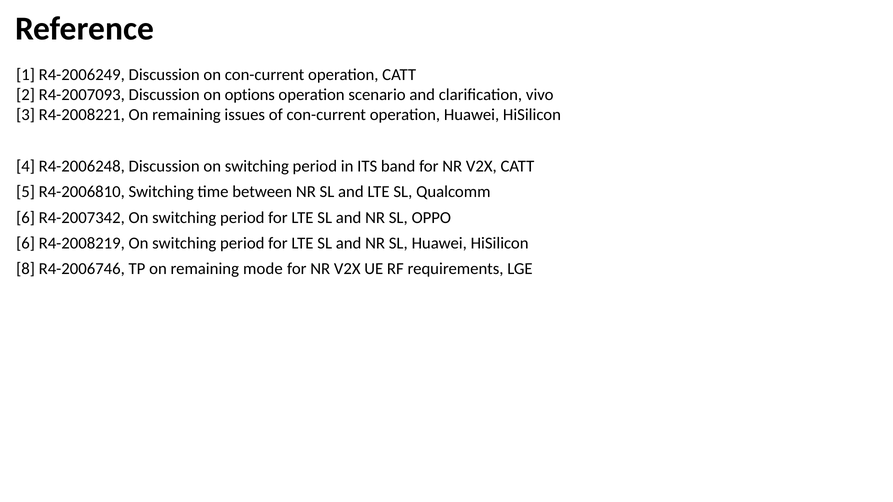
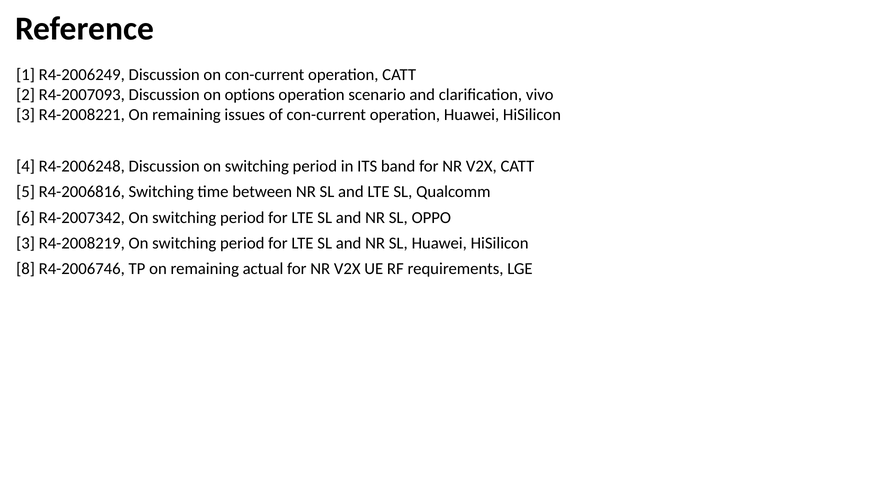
R4-2006810: R4-2006810 -> R4-2006816 (82, 192)
6: 6 -> 3 (26, 243)
mode: mode -> actual (263, 269)
